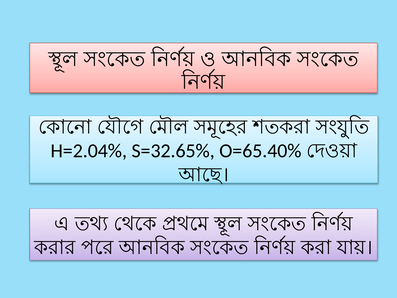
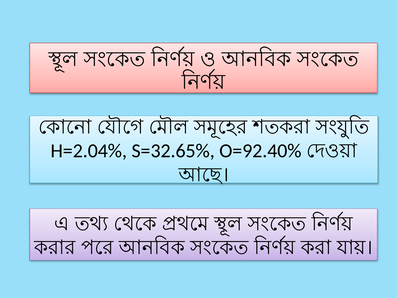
O=65.40%: O=65.40% -> O=92.40% (260, 151)
